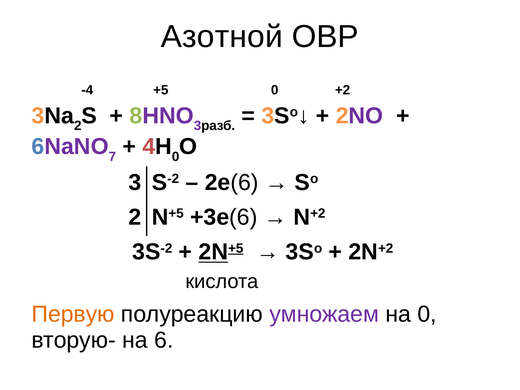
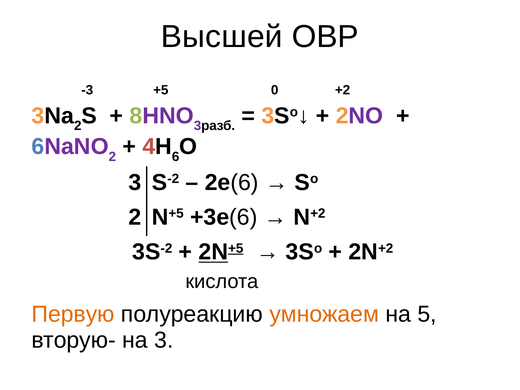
Азотной: Азотной -> Высшей (222, 37)
-4: -4 -> -3 (87, 90)
7: 7 -> 2 (112, 157)
0: 0 -> 6 (176, 157)
умножаем colour: purple -> orange (324, 314)
на 0: 0 -> 5 (427, 314)
на 6: 6 -> 3 (164, 340)
